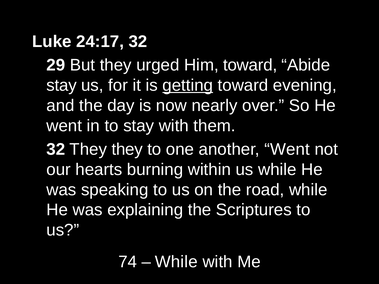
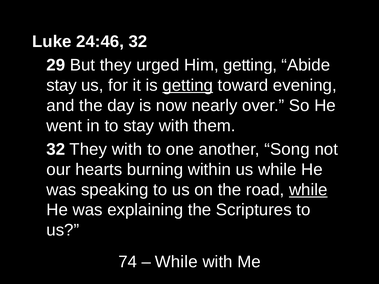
24:17: 24:17 -> 24:46 (100, 42)
Him toward: toward -> getting (250, 65)
They they: they -> with (127, 149)
another Went: Went -> Song (287, 149)
while underline: none -> present (308, 190)
